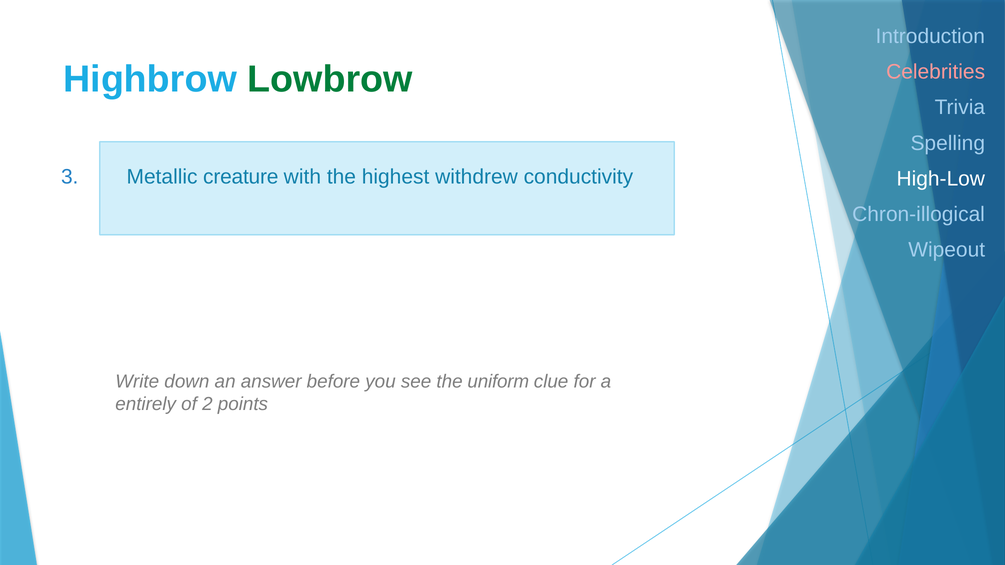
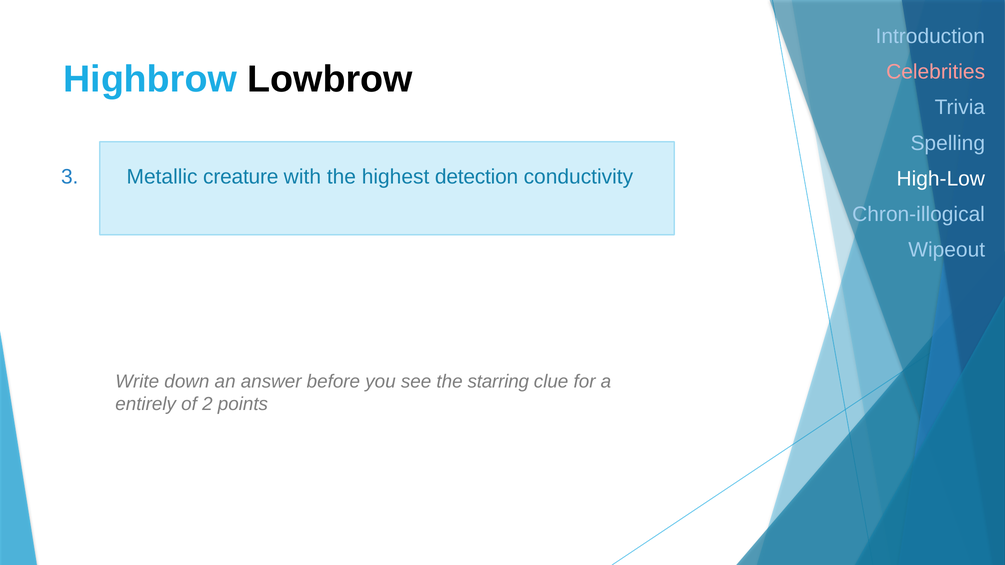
Lowbrow colour: green -> black (330, 79)
withdrew: withdrew -> detection (477, 177)
uniform: uniform -> starring (498, 382)
